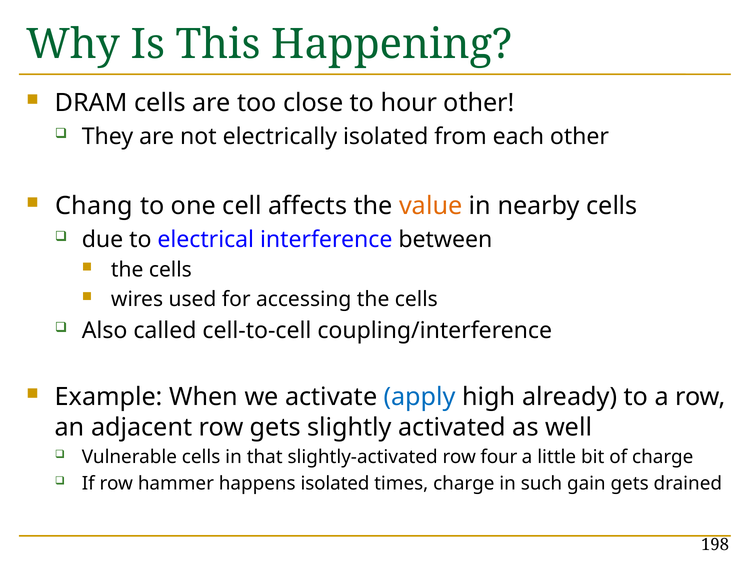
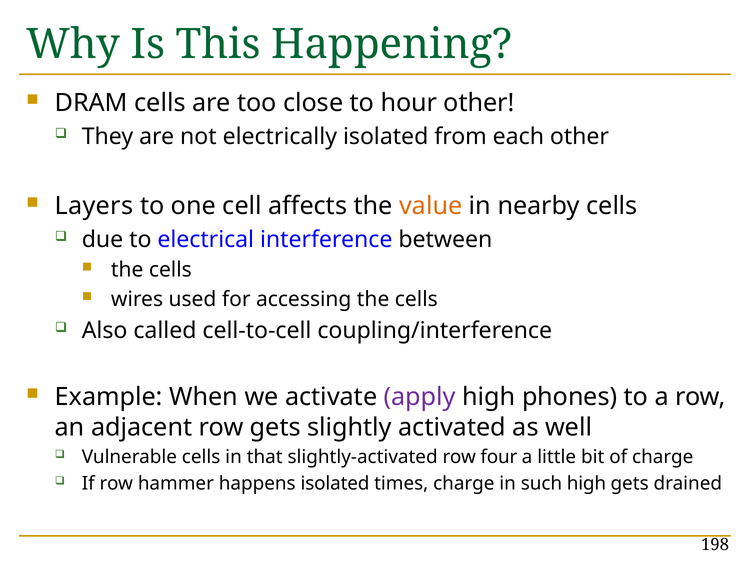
Chang: Chang -> Layers (94, 206)
apply colour: blue -> purple (420, 397)
already: already -> phones (570, 397)
such gain: gain -> high (586, 483)
